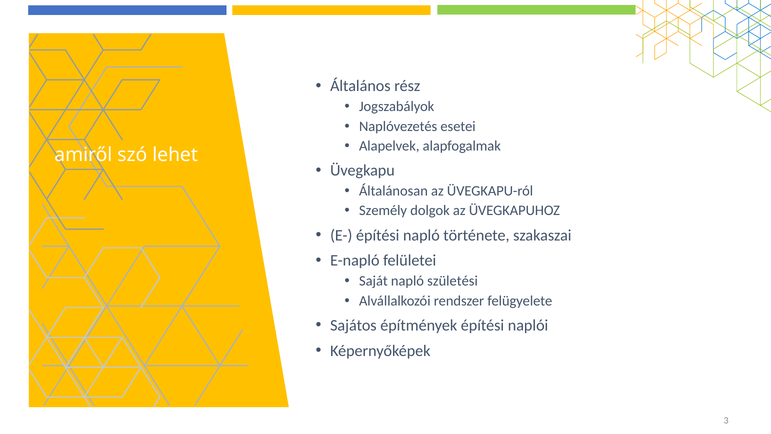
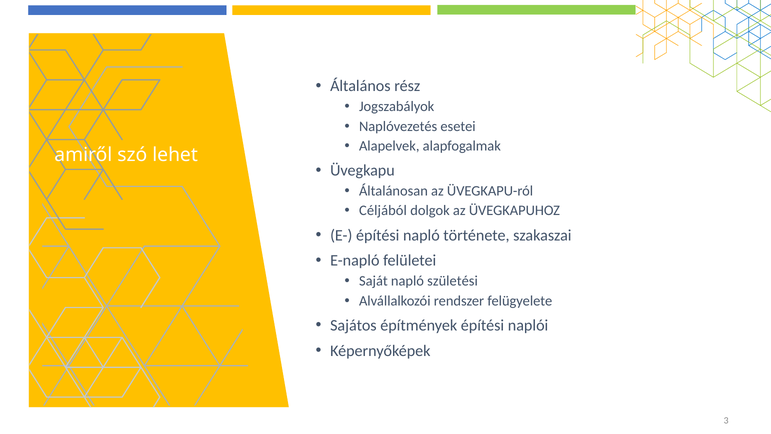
Személy: Személy -> Céljából (383, 211)
